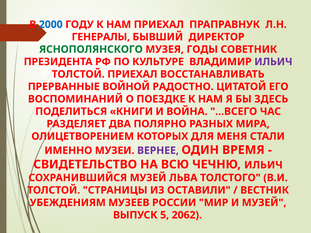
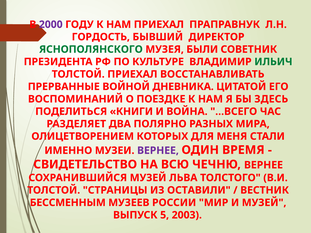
2000 colour: blue -> purple (51, 25)
ГЕНЕРАЛЫ: ГЕНЕРАЛЫ -> ГОРДОСТЬ (101, 37)
ГОДЫ: ГОДЫ -> БЫЛИ (202, 49)
ИЛЬИЧ colour: purple -> green (273, 62)
РАДОСТНО: РАДОСТНО -> ДНЕВНИКА (183, 87)
ЧЕЧНЮ ИЛЬИЧ: ИЛЬИЧ -> ВЕРНЕЕ (263, 165)
УБЕЖДЕНИЯМ: УБЕЖДЕНИЯМ -> БЕССМЕННЫМ (68, 203)
2062: 2062 -> 2003 (187, 215)
